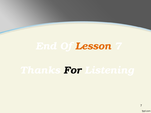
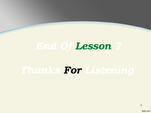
Lesson colour: orange -> green (93, 46)
